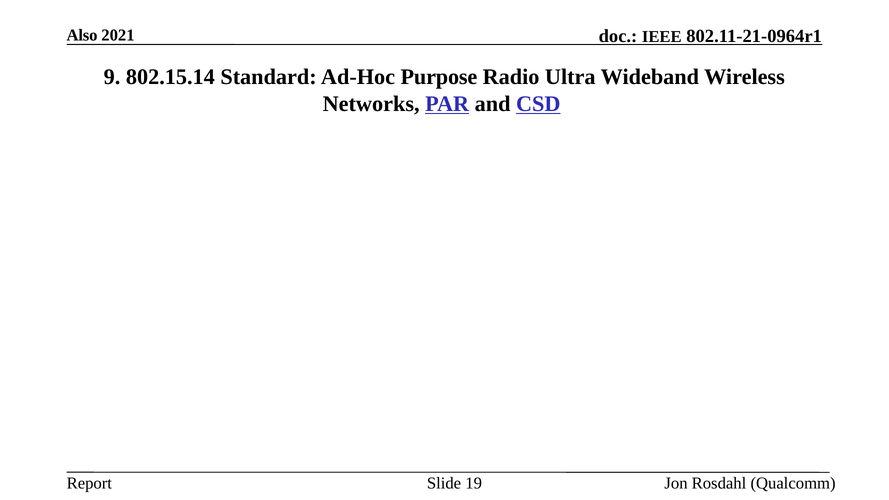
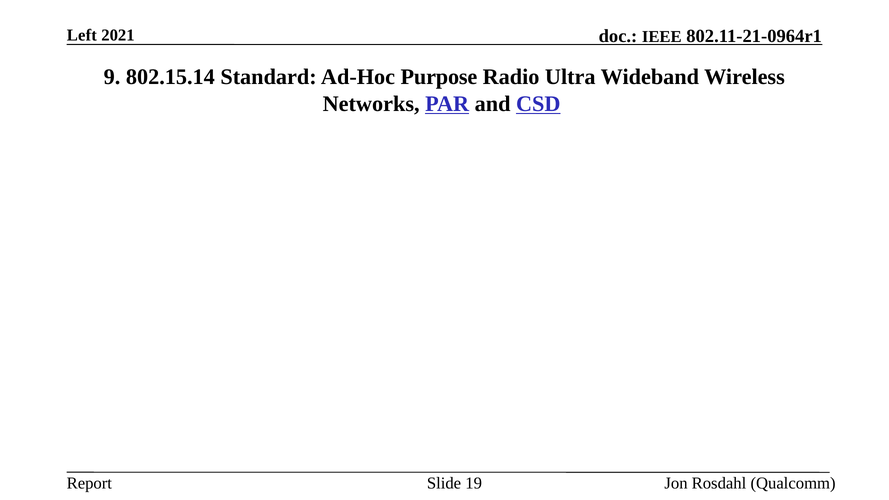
Also: Also -> Left (82, 35)
